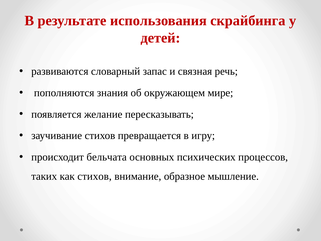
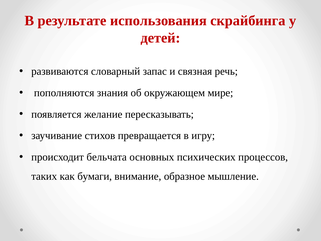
как стихов: стихов -> бумаги (95, 176)
